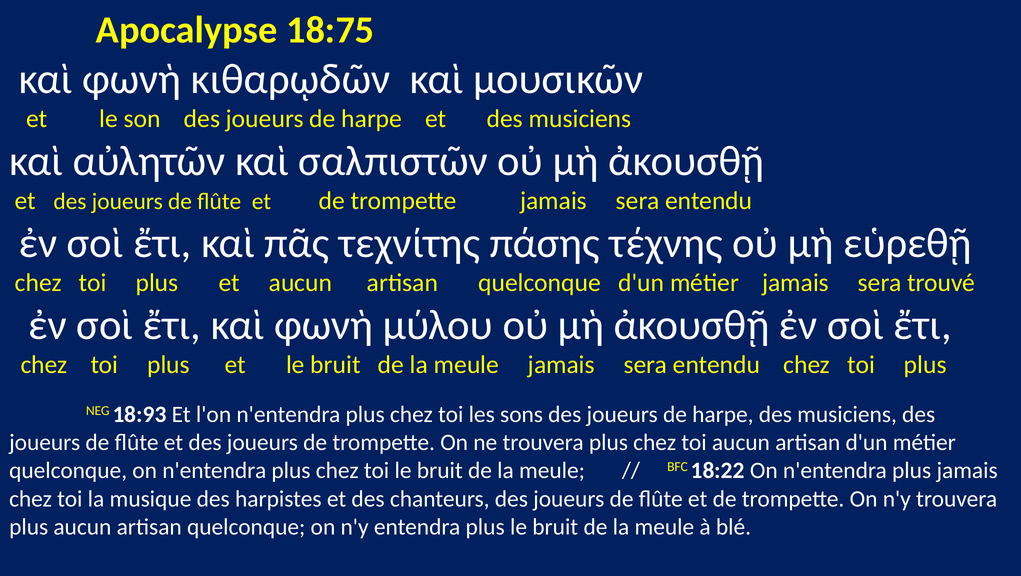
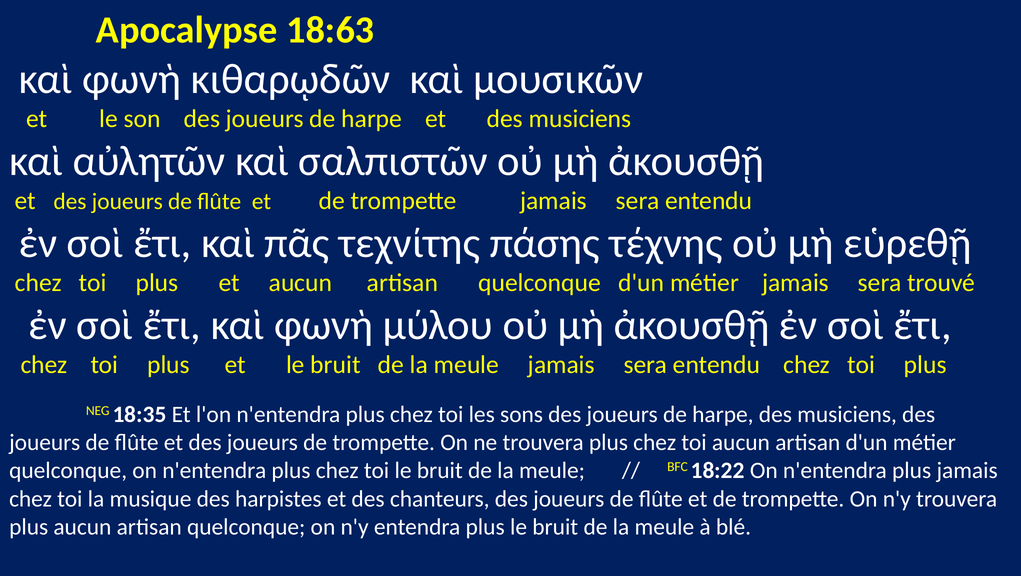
18:75: 18:75 -> 18:63 (330, 30)
18:93: 18:93 -> 18:35 (140, 414)
